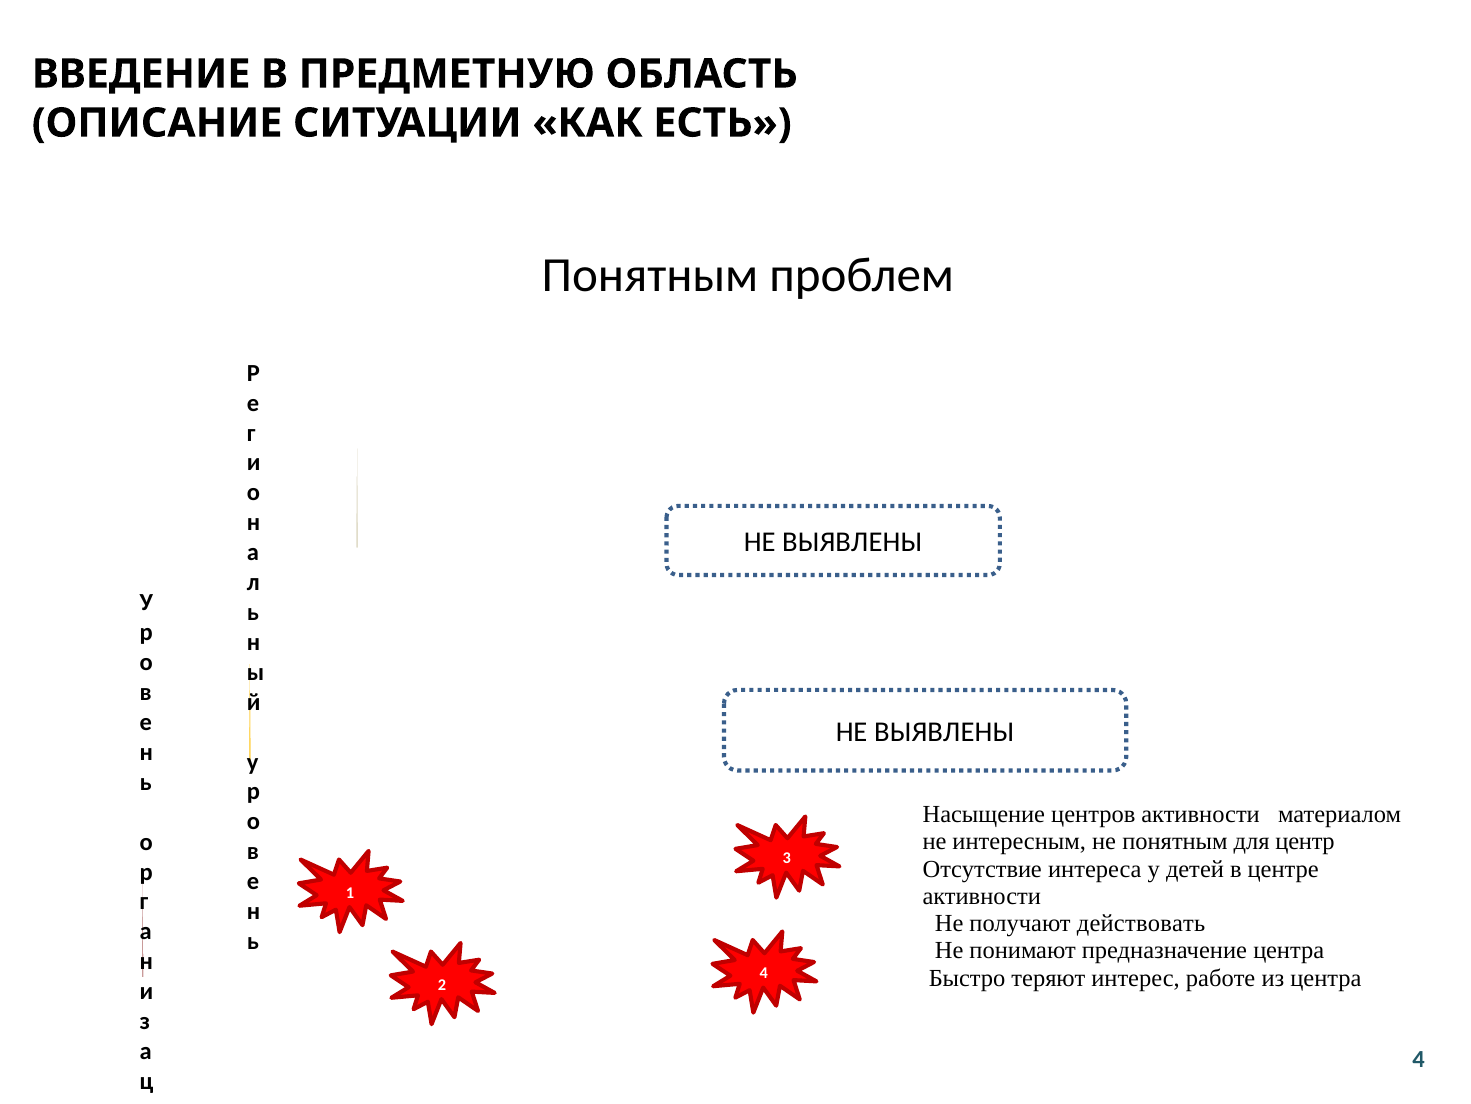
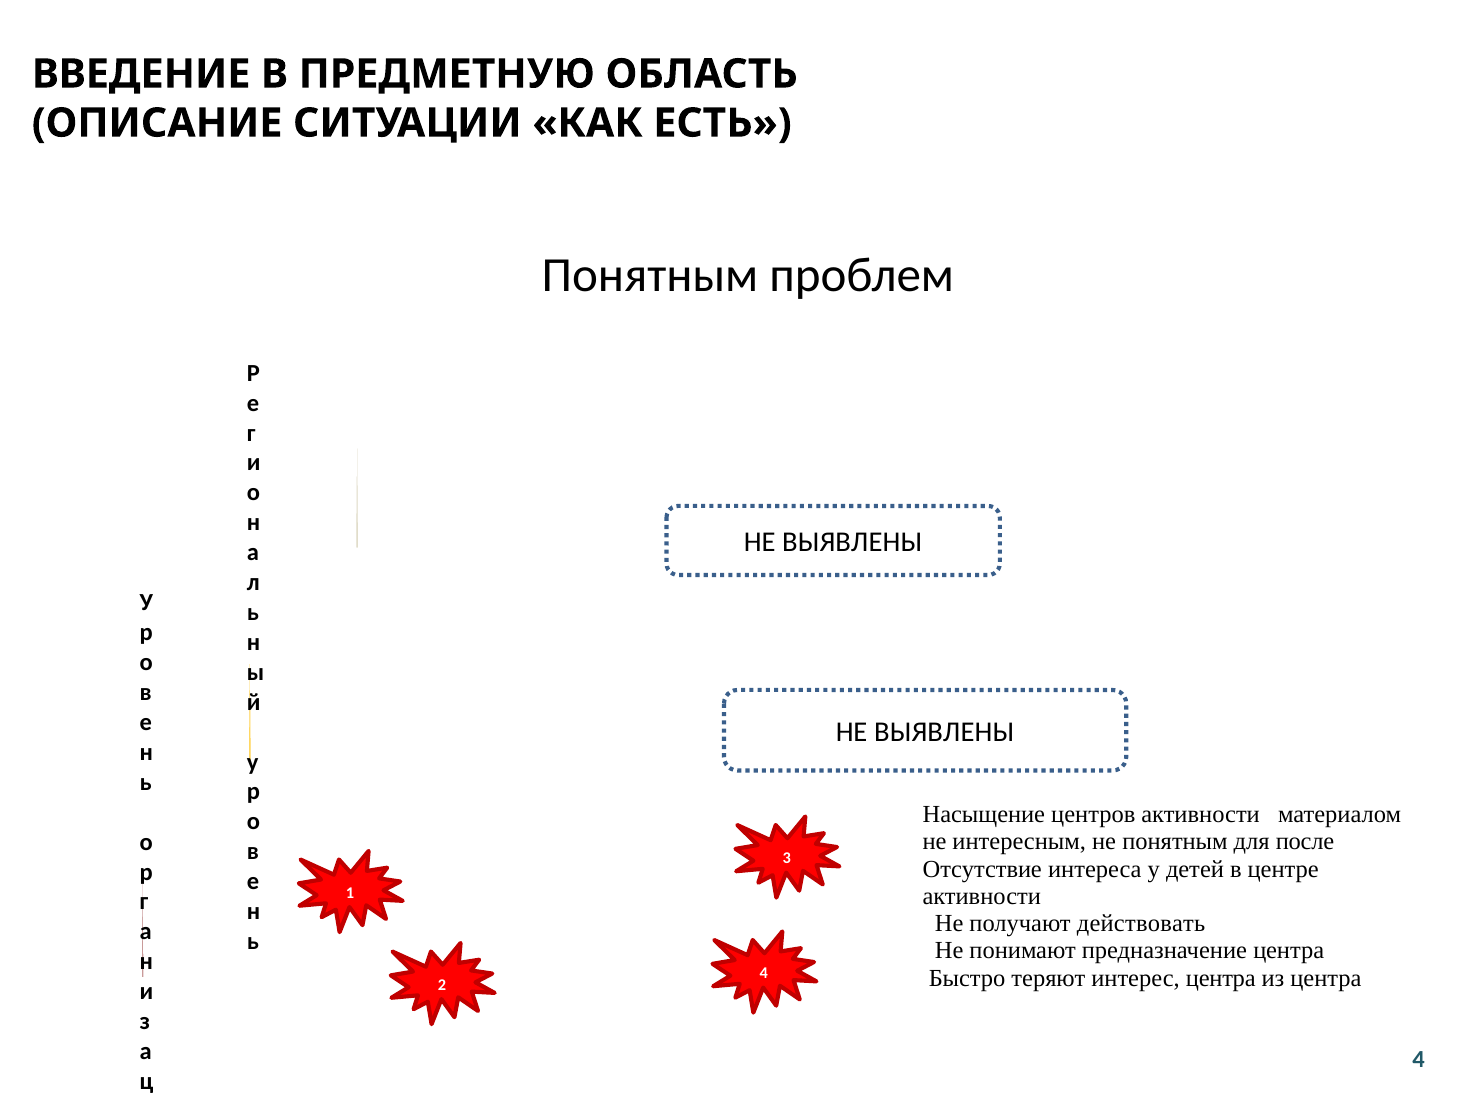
центр: центр -> после (1305, 841)
интерес работе: работе -> центра (1221, 977)
